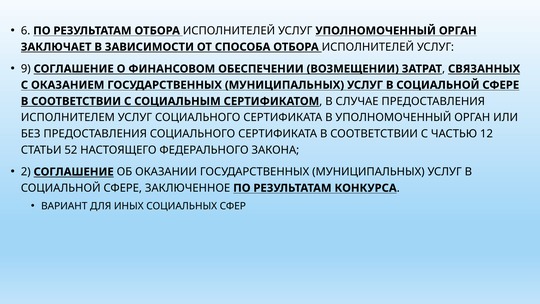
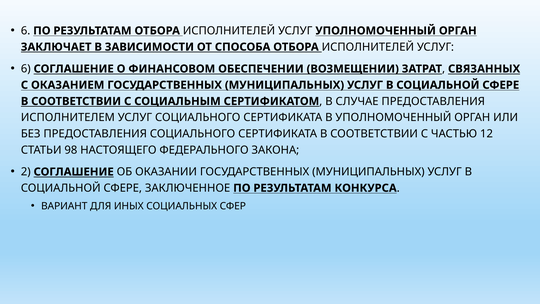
9: 9 -> 6 (26, 69)
52: 52 -> 98 (71, 150)
